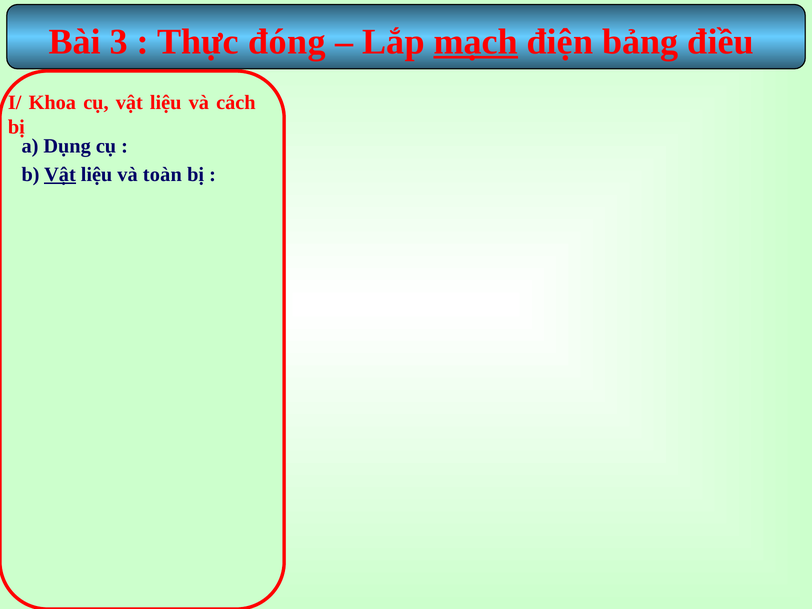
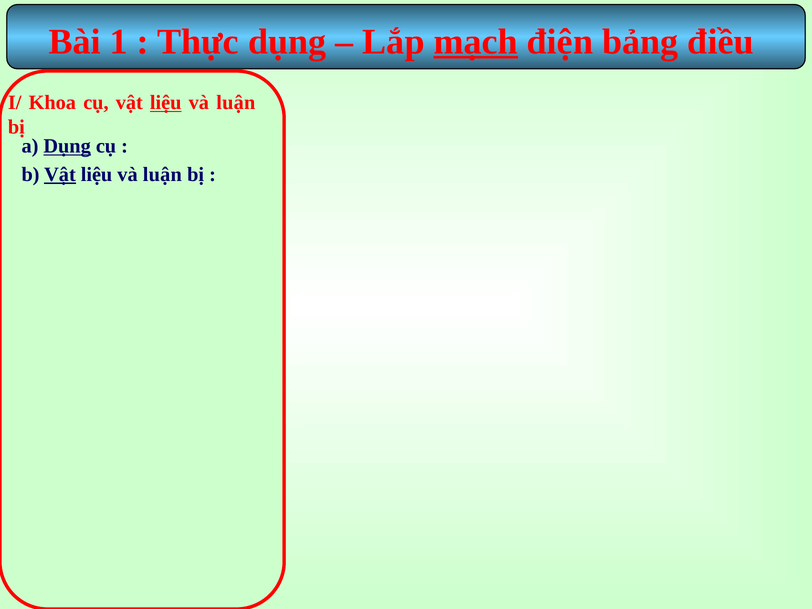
3: 3 -> 1 (119, 42)
Thực đóng: đóng -> dụng (287, 42)
liệu underline: none -> present (166, 103)
cách: cách -> luận (236, 103)
Dụng underline: none -> present (67, 146)
toàn: toàn -> luận (162, 174)
